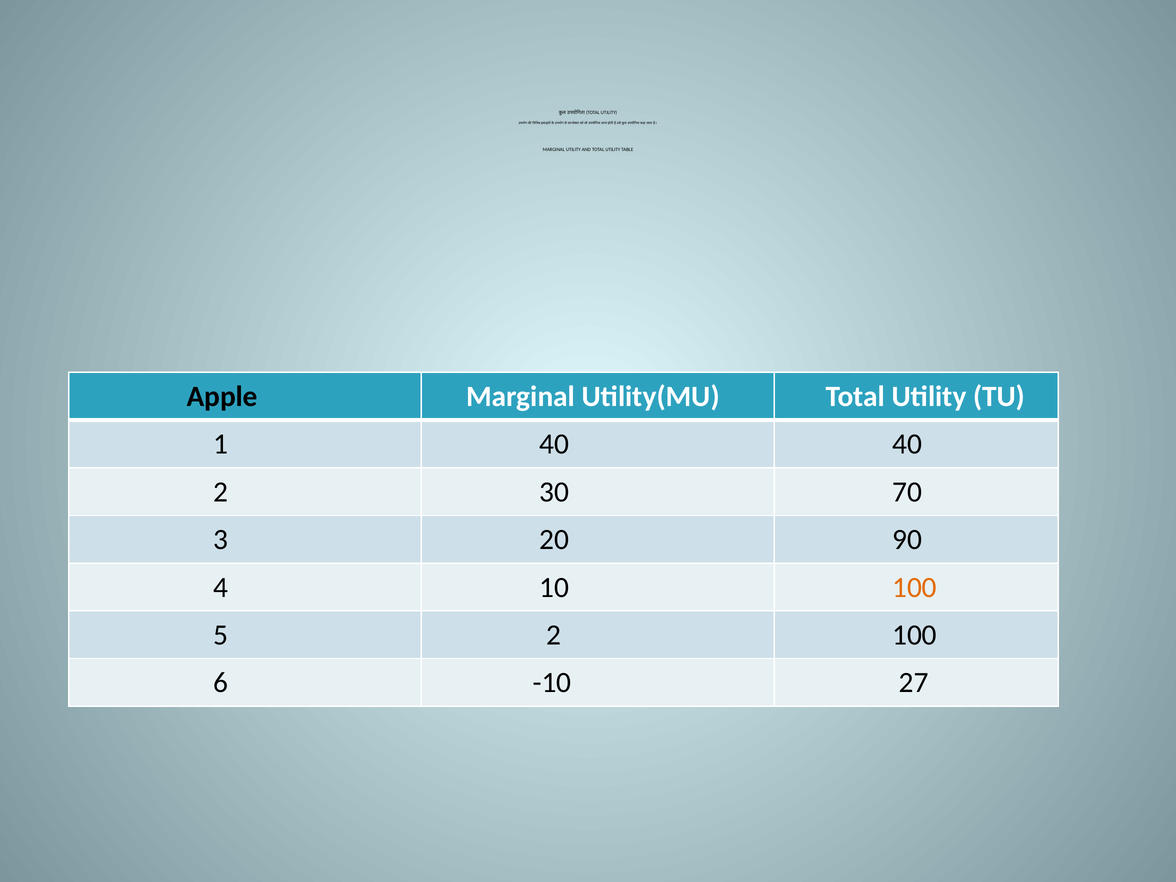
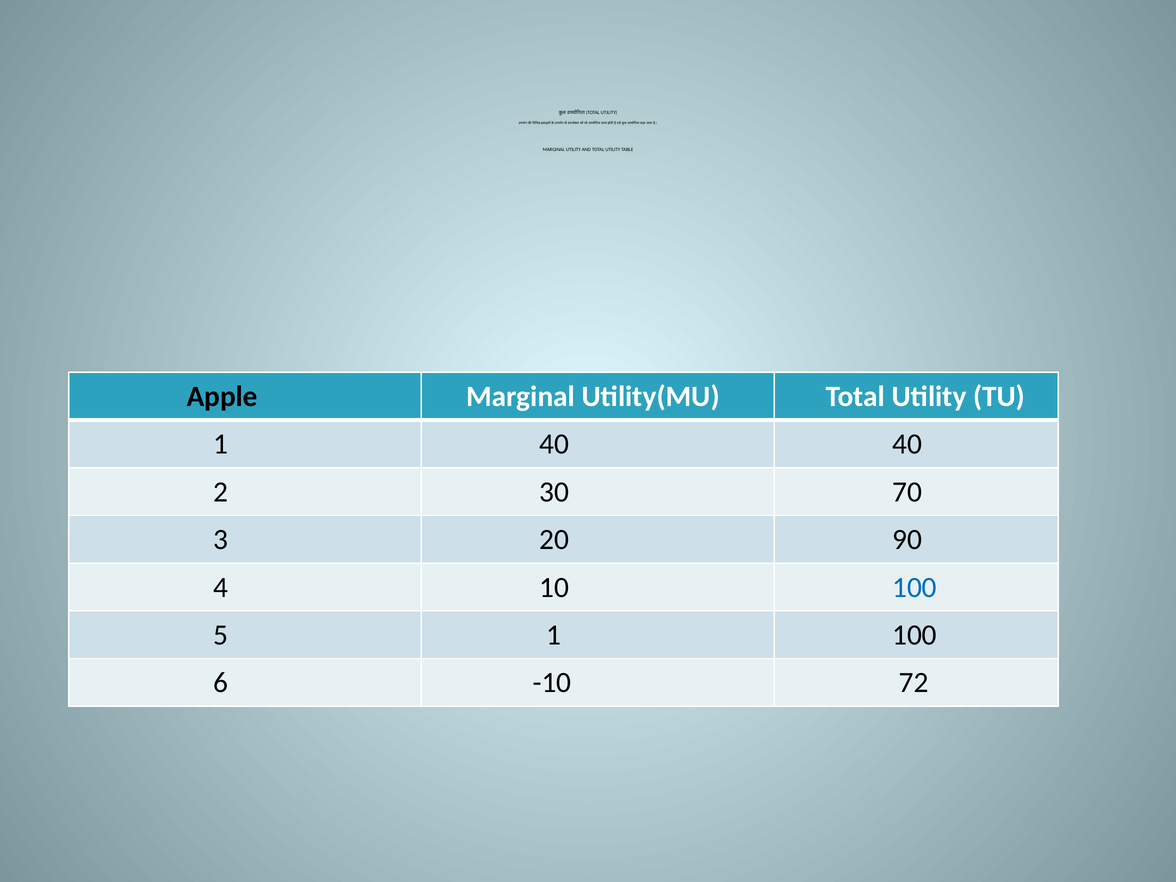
100 colour: orange -> blue (915, 587)
5 2: 2 -> 1 (553, 635)
27: 27 -> 72 (914, 683)
